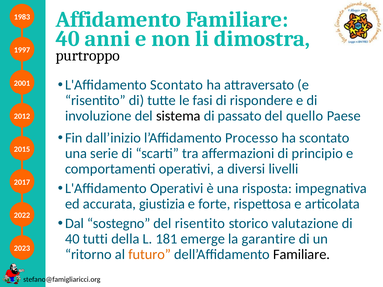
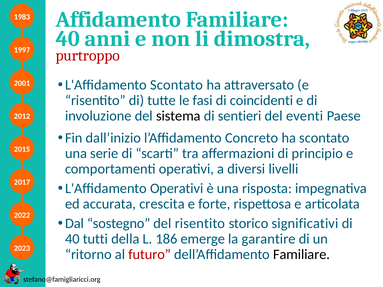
purtroppo colour: black -> red (88, 56)
rispondere: rispondere -> coincidenti (262, 101)
passato: passato -> sentieri (240, 116)
quello: quello -> eventi (305, 116)
Processo: Processo -> Concreto (252, 138)
giustizia: giustizia -> crescita (162, 204)
valutazione: valutazione -> significativi (305, 224)
181: 181 -> 186 (166, 239)
futuro colour: orange -> red (150, 255)
